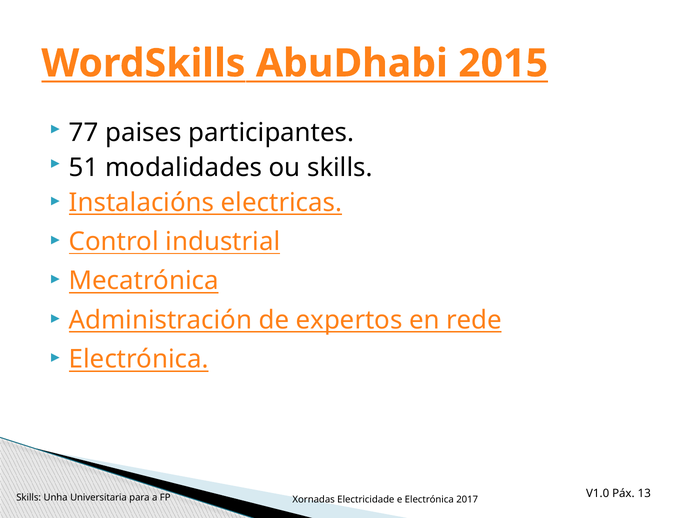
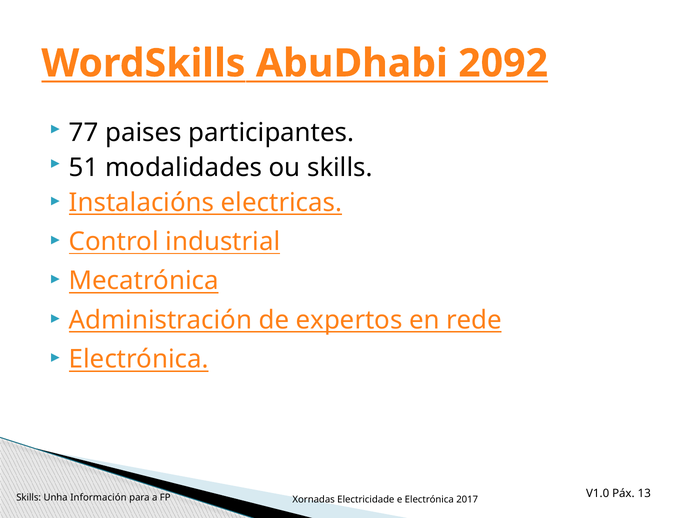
2015: 2015 -> 2092 (503, 63)
Universitaria: Universitaria -> Información (98, 497)
